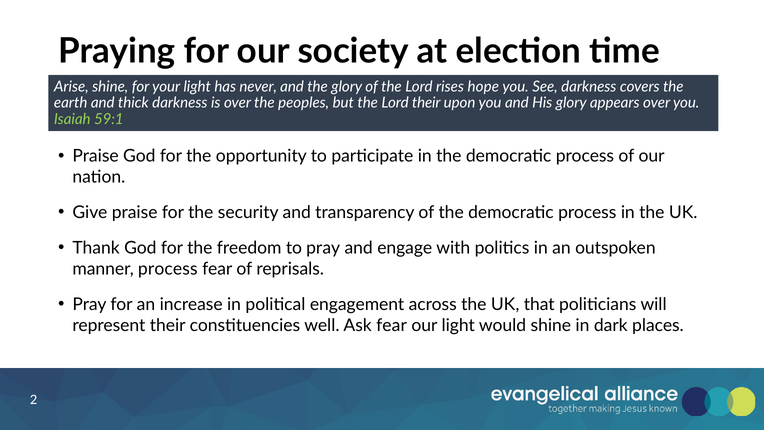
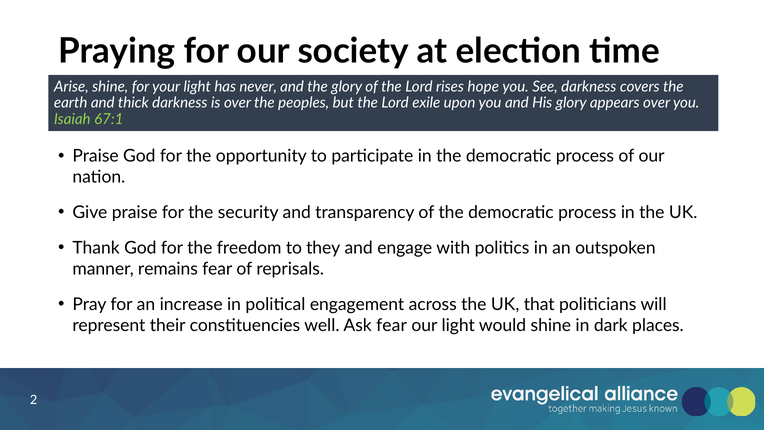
Lord their: their -> exile (426, 103)
59:1: 59:1 -> 67:1 (109, 119)
to pray: pray -> they (323, 248)
manner process: process -> remains (168, 269)
